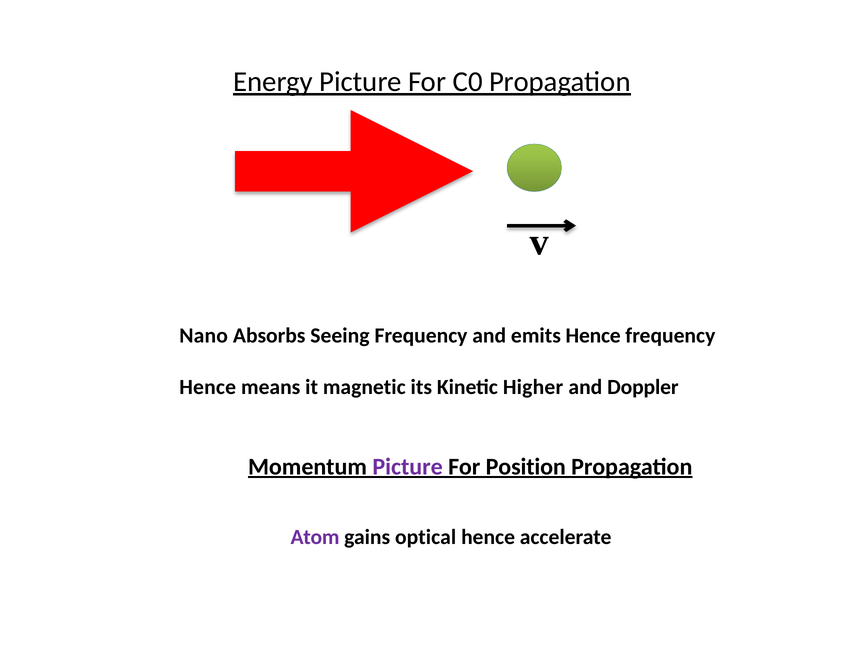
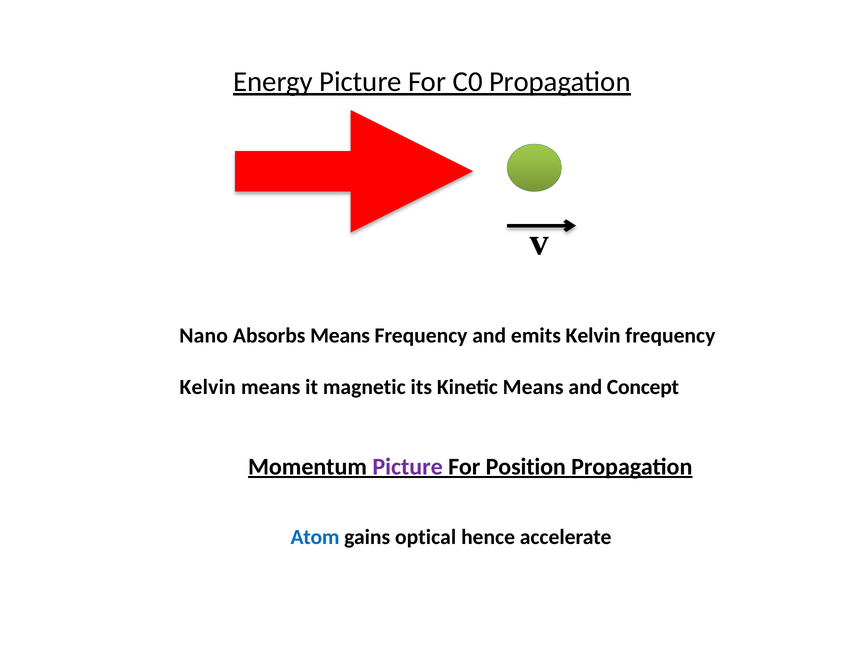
Absorbs Seeing: Seeing -> Means (340, 335)
emits Hence: Hence -> Kelvin (593, 335)
Hence: Hence -> Kelvin (208, 387)
Kinetic Higher: Higher -> Means (533, 387)
Doppler: Doppler -> Concept (643, 387)
Atom colour: purple -> blue (315, 537)
